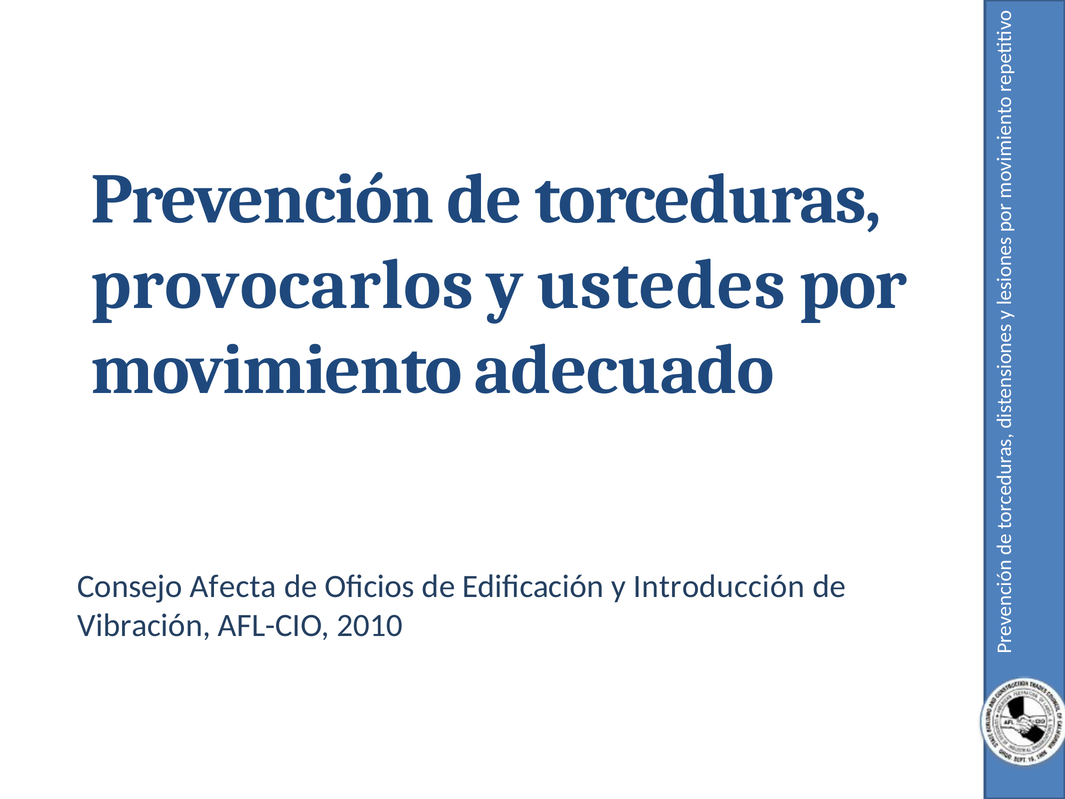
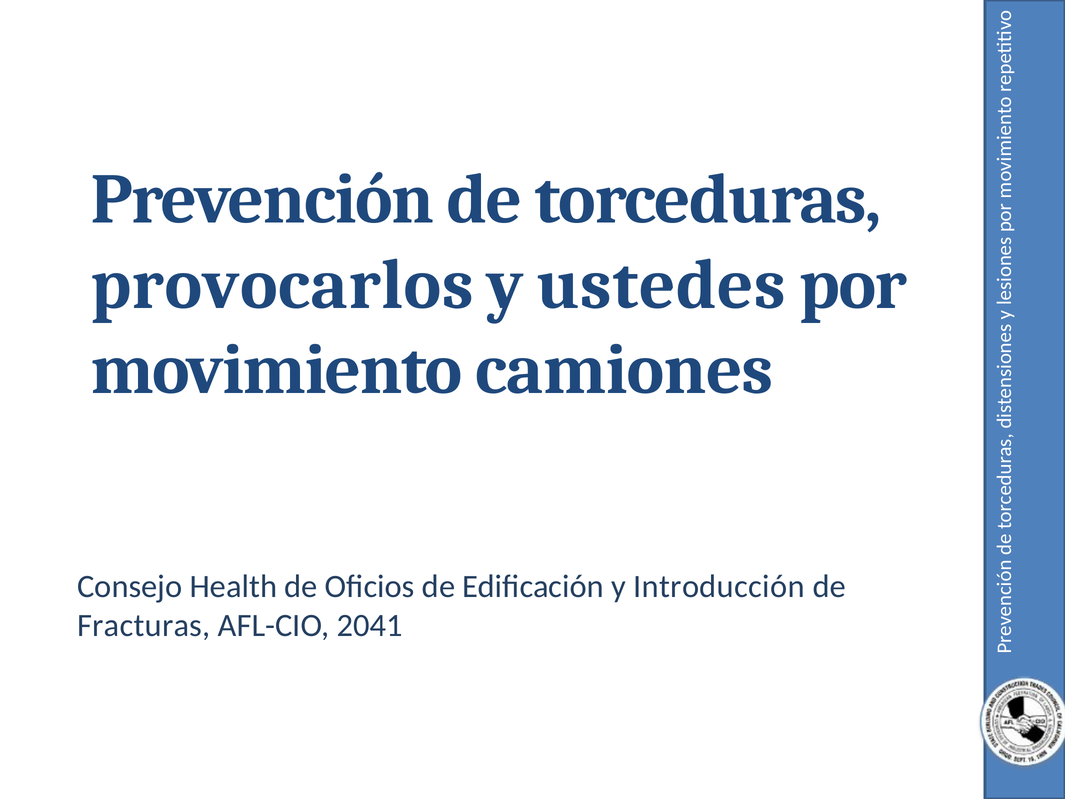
adecuado: adecuado -> camiones (624, 370)
Afecta: Afecta -> Health (233, 586)
Vibración: Vibración -> Fracturas (144, 625)
2010: 2010 -> 2041 (370, 625)
